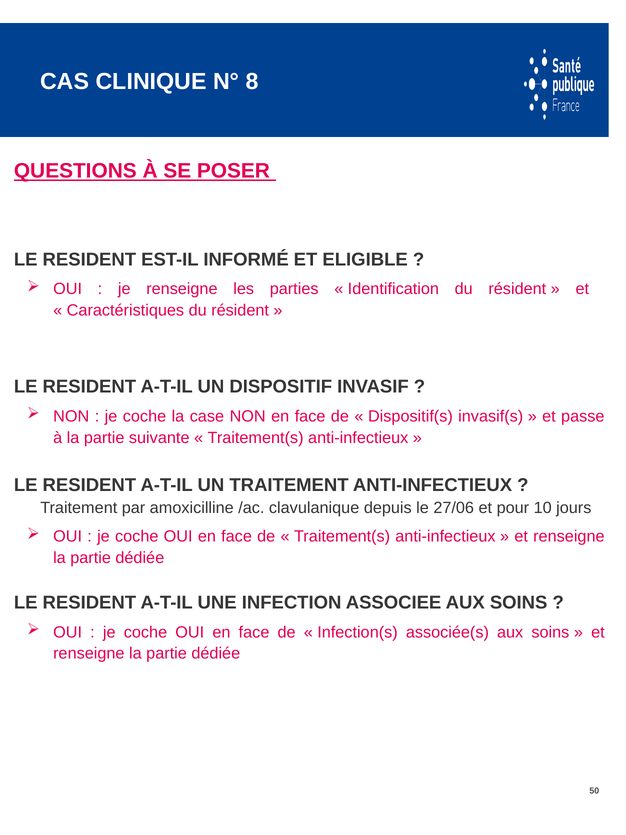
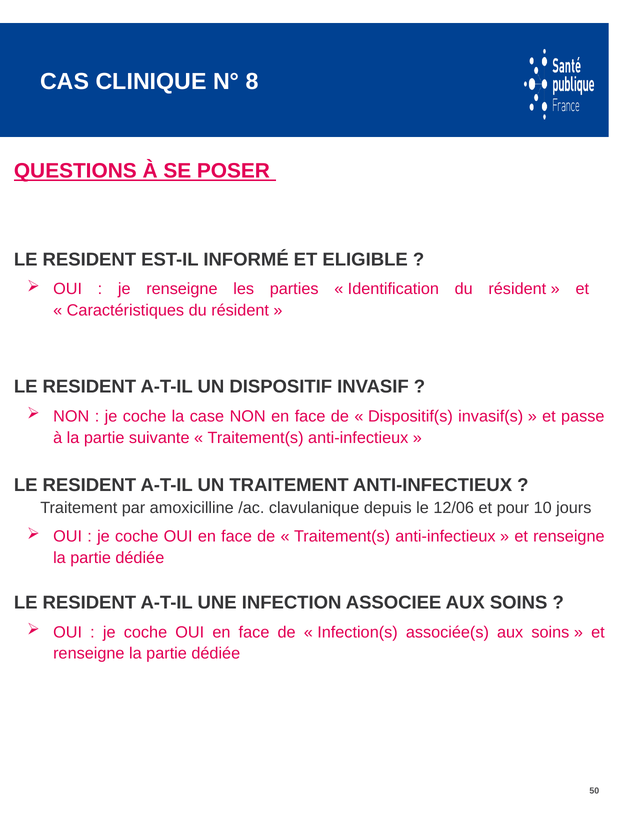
27/06: 27/06 -> 12/06 (454, 508)
